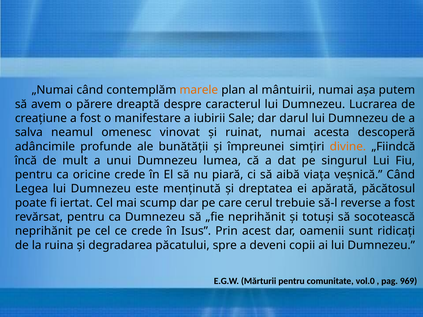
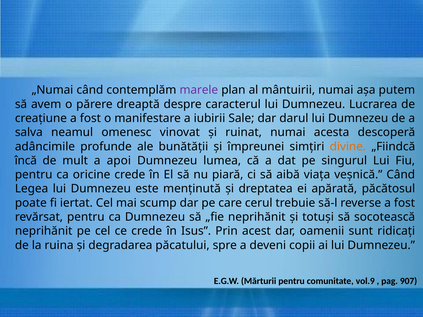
marele colour: orange -> purple (199, 90)
unui: unui -> apoi (119, 161)
vol.0: vol.0 -> vol.9 (365, 281)
969: 969 -> 907 (409, 281)
